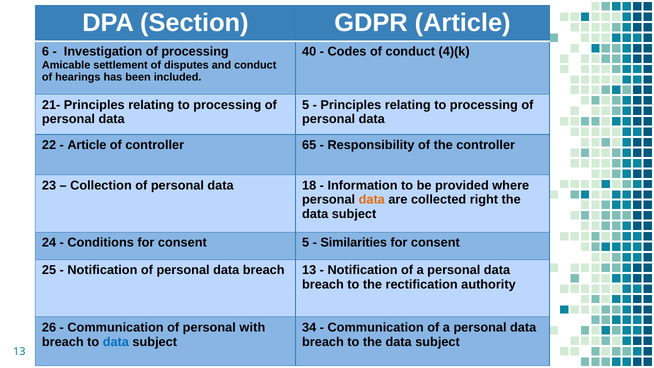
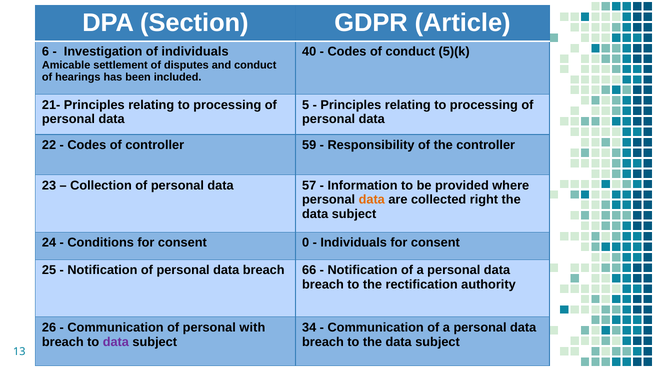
of processing: processing -> individuals (195, 52)
4)(k: 4)(k -> 5)(k (454, 52)
Article: Article -> Codes (87, 145)
65: 65 -> 59 (309, 145)
18: 18 -> 57 (309, 185)
consent 5: 5 -> 0 (306, 243)
Similarities: Similarities -> Individuals (354, 243)
breach 13: 13 -> 66 (309, 270)
data colour: blue -> purple (116, 342)
